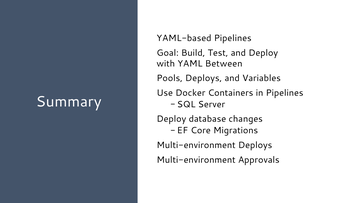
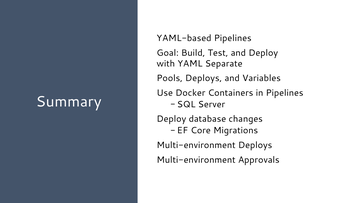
Between: Between -> Separate (224, 64)
